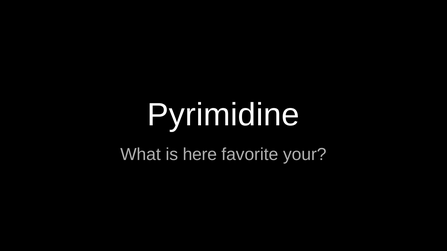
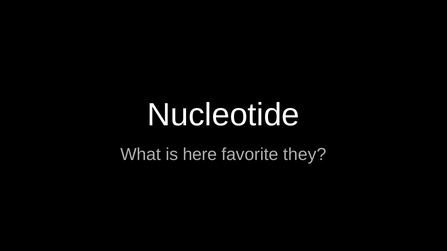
Pyrimidine: Pyrimidine -> Nucleotide (223, 115)
your: your -> they (305, 155)
